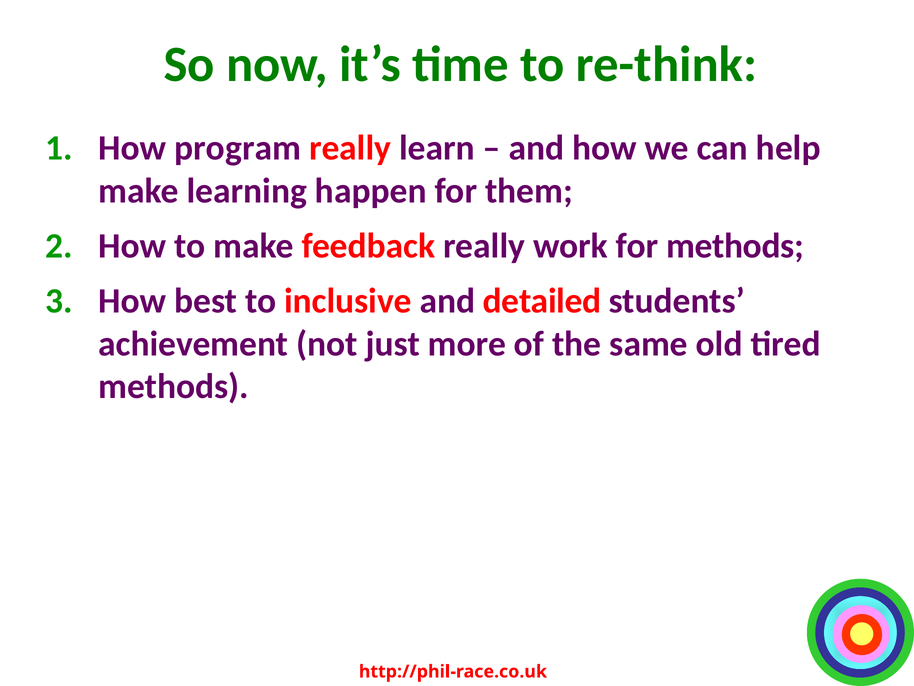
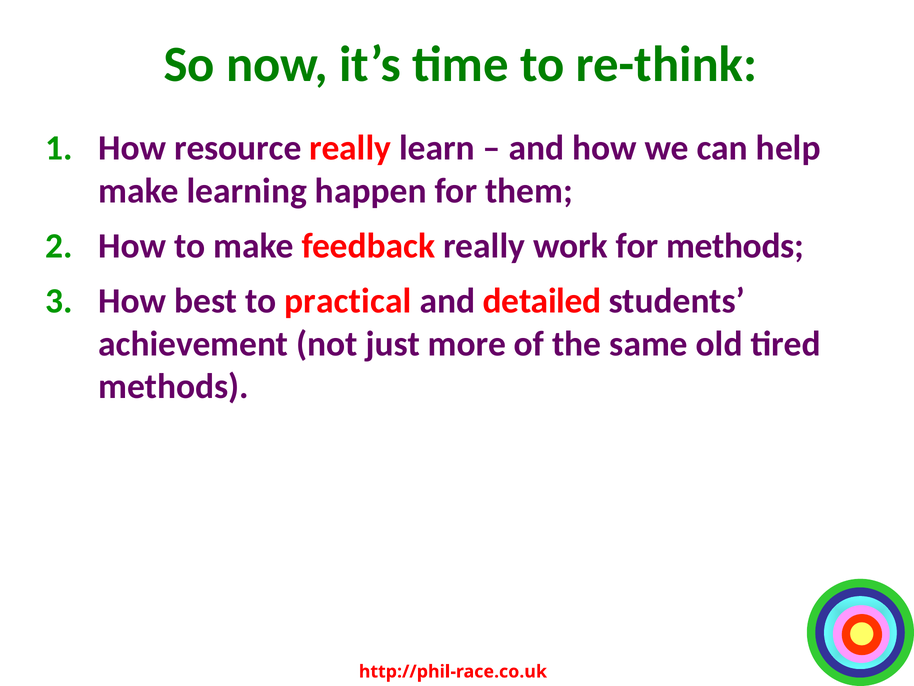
program: program -> resource (238, 148)
inclusive: inclusive -> practical (348, 301)
